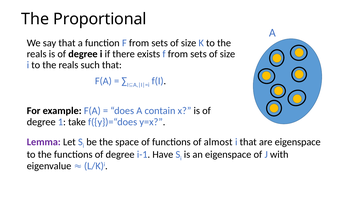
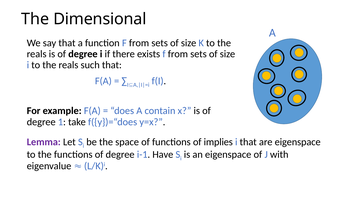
Proportional: Proportional -> Dimensional (100, 19)
almost: almost -> implies (218, 142)
